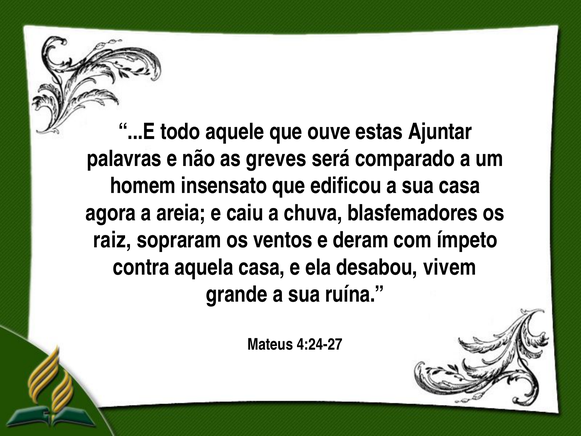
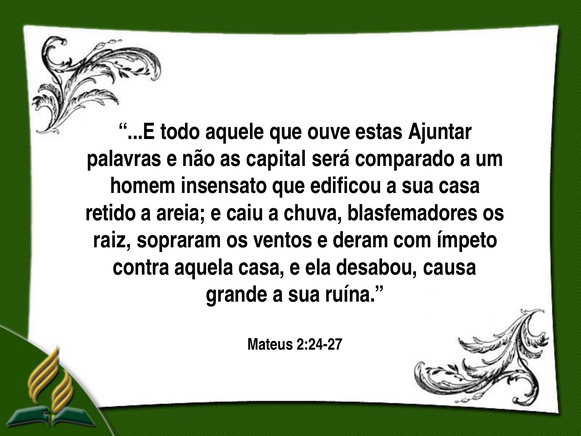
greves: greves -> capital (276, 159)
agora: agora -> retido (111, 213)
vivem: vivem -> causa (450, 267)
4:24-27: 4:24-27 -> 2:24-27 (320, 344)
